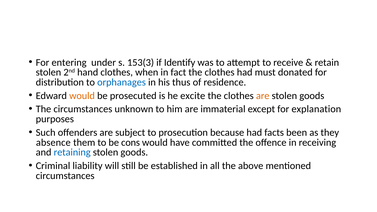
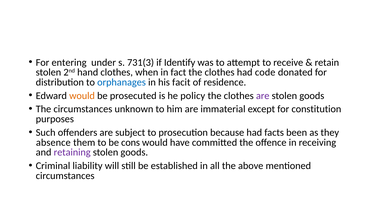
153(3: 153(3 -> 731(3 (141, 62)
must: must -> code (265, 72)
thus: thus -> facit (181, 82)
excite: excite -> policy (193, 96)
are colour: orange -> purple (263, 96)
explanation: explanation -> constitution (316, 109)
retaining colour: blue -> purple (72, 152)
